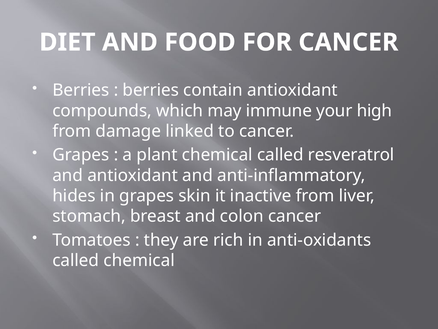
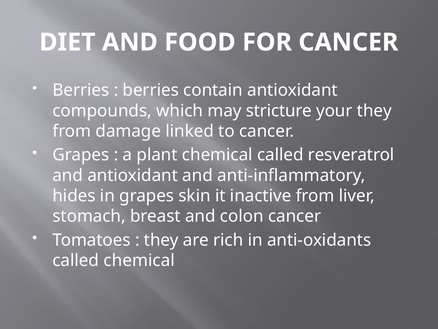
immune: immune -> stricture (279, 111)
your high: high -> they (374, 111)
